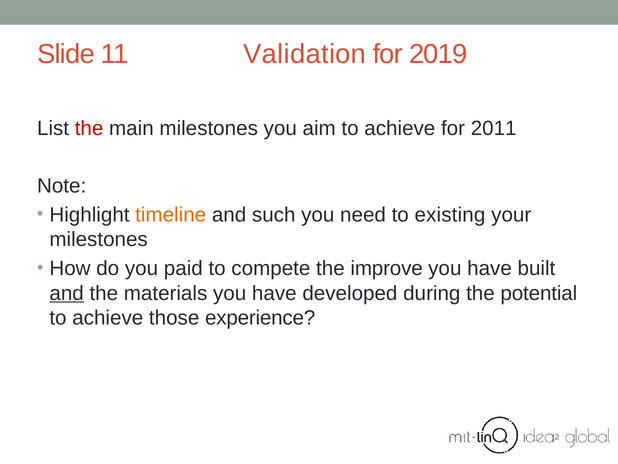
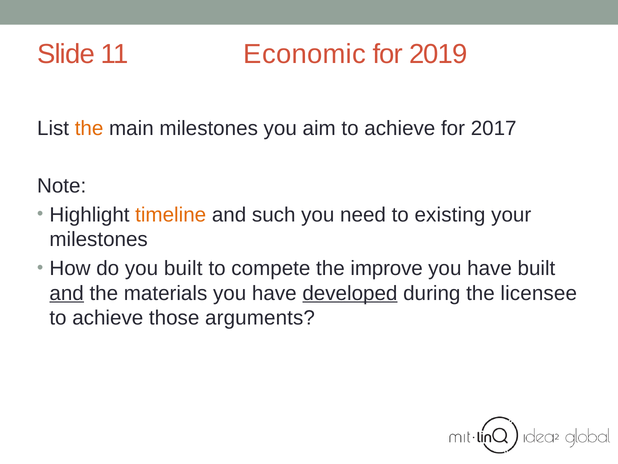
Validation: Validation -> Economic (305, 54)
the colour: red -> orange (89, 128)
2011: 2011 -> 2017 (494, 128)
you paid: paid -> built (183, 268)
developed underline: none -> present (350, 293)
potential: potential -> licensee (539, 293)
experience: experience -> arguments (260, 318)
